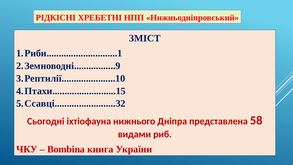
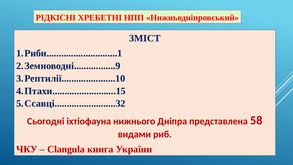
Bombina: Bombina -> Clangula (66, 149)
